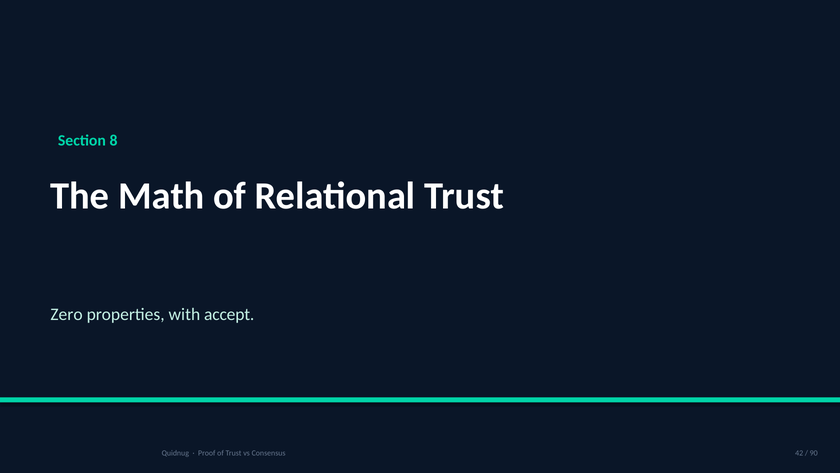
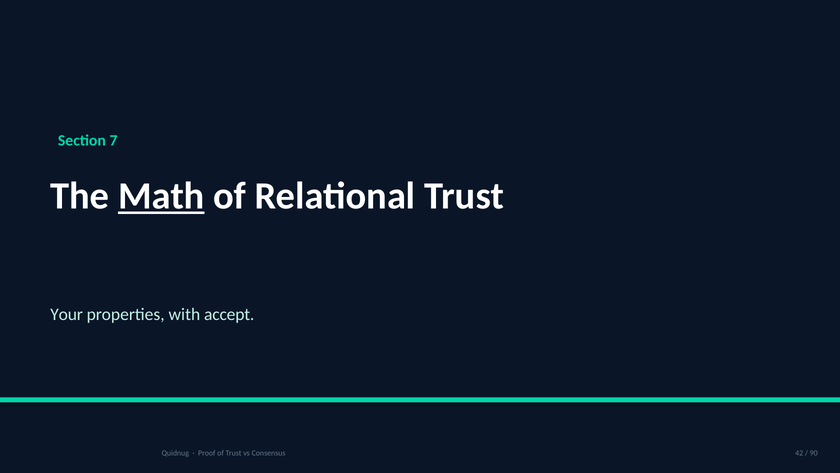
8: 8 -> 7 (114, 140)
Math underline: none -> present (161, 196)
Zero: Zero -> Your (67, 314)
